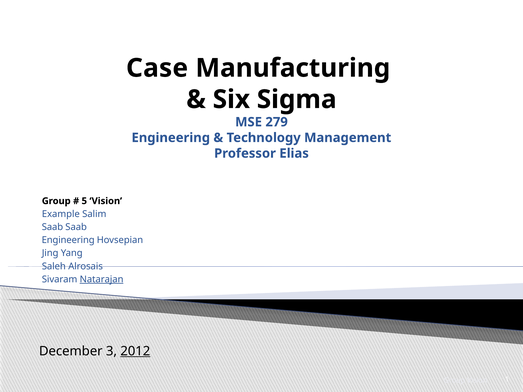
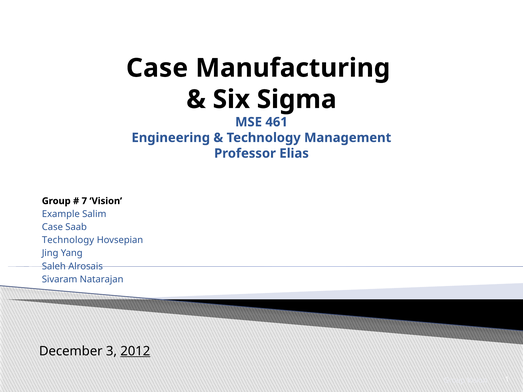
279: 279 -> 461 (277, 122)
5: 5 -> 7 (84, 201)
Saab: Saab -> Case (52, 227)
Engineering: Engineering -> Technology (68, 240)
Natarajan underline: present -> none (102, 279)
